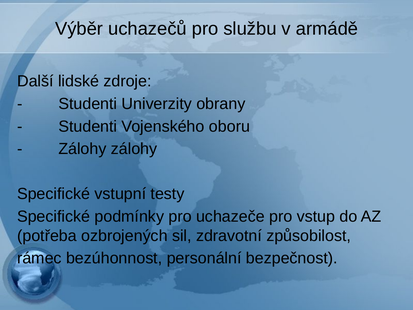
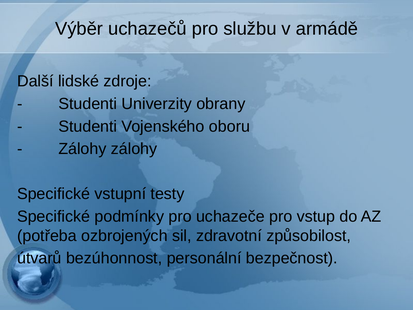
rámec: rámec -> útvarů (39, 258)
